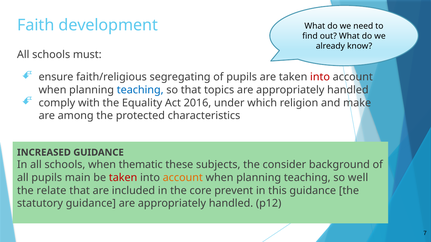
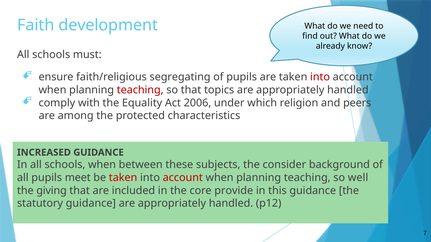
teaching colour: blue -> red (140, 90)
2016: 2016 -> 2006 (198, 103)
make: make -> peers (357, 103)
thematic: thematic -> between (141, 165)
main: main -> meet (78, 178)
account colour: orange -> red (183, 178)
relate: relate -> giving (52, 191)
prevent: prevent -> provide (234, 191)
